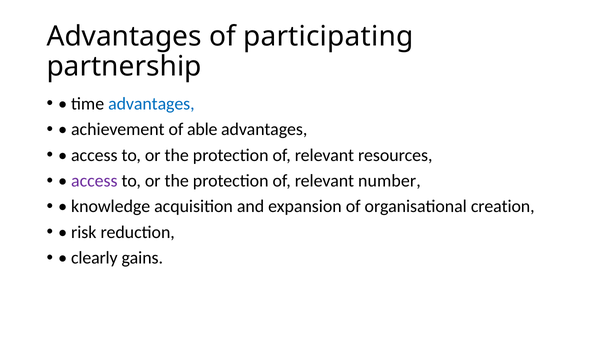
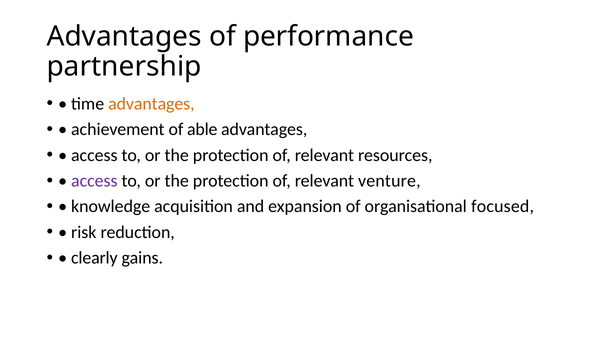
participating: participating -> performance (328, 36)
advantages colour: blue -> orange (151, 104)
number: number -> venture (389, 181)
creation: creation -> focused (503, 206)
